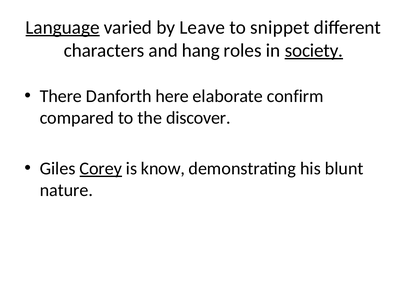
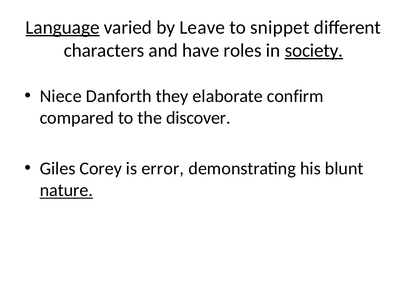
hang: hang -> have (201, 51)
There: There -> Niece (61, 96)
here: here -> they (172, 96)
Corey underline: present -> none (101, 169)
know: know -> error (163, 169)
nature underline: none -> present (66, 190)
